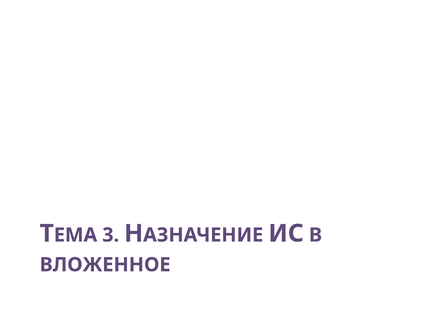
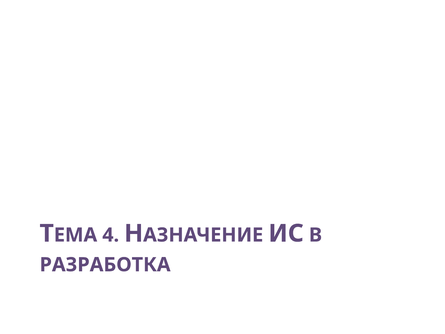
3: 3 -> 4 (111, 235)
ВЛОЖЕННОЕ: ВЛОЖЕННОЕ -> РАЗРАБОТКА (105, 265)
